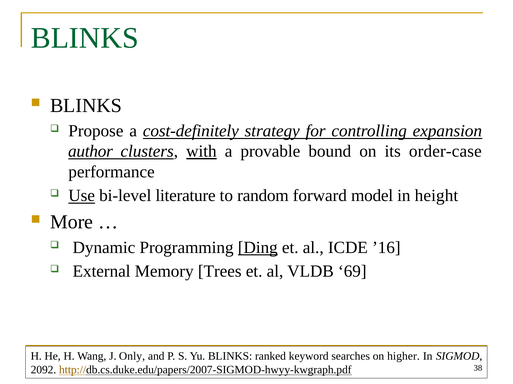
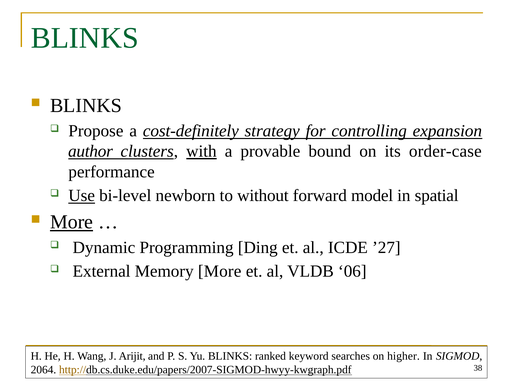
literature: literature -> newborn (185, 196)
random: random -> without (263, 196)
height: height -> spatial (437, 196)
More underline: none -> present (72, 222)
Ding underline: present -> none (258, 248)
’16: ’16 -> ’27 (386, 248)
Memory Trees: Trees -> More (220, 272)
69: 69 -> 06 (352, 272)
Only: Only -> Arijit (132, 357)
2092: 2092 -> 2064 (43, 371)
